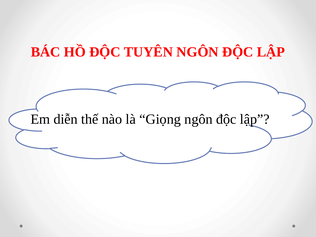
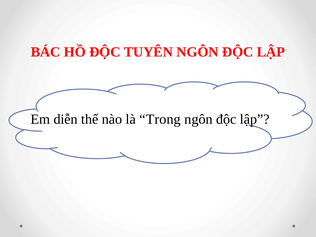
Giọng: Giọng -> Trong (160, 119)
